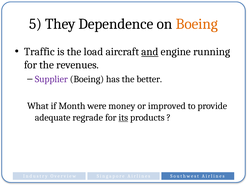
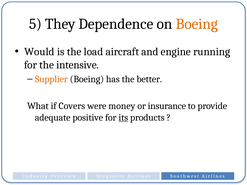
Traffic: Traffic -> Would (39, 52)
and underline: present -> none (150, 52)
revenues: revenues -> intensive (78, 65)
Supplier colour: purple -> orange (51, 79)
Month: Month -> Covers (72, 106)
improved: improved -> insurance (167, 106)
regrade: regrade -> positive (88, 118)
